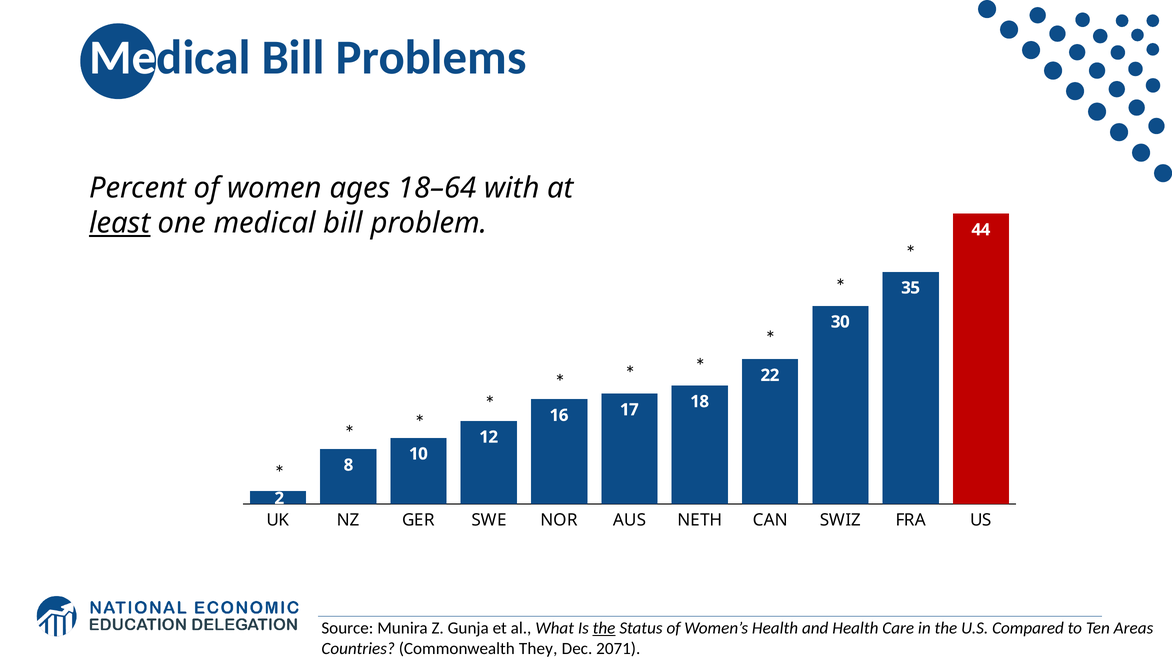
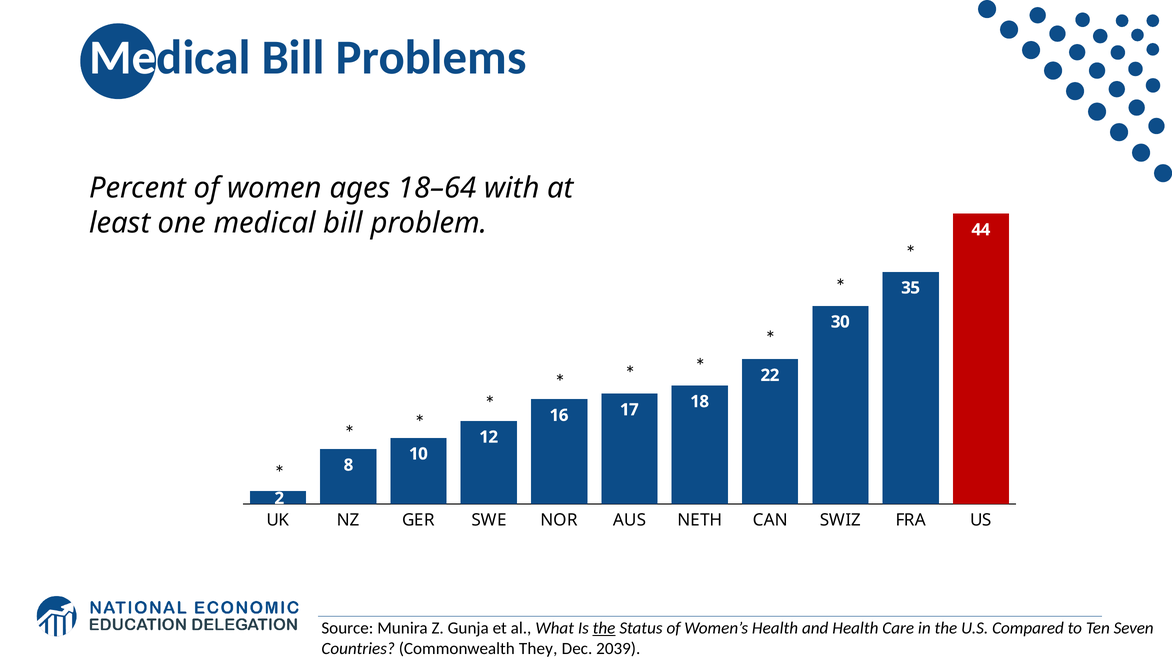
least underline: present -> none (120, 223)
Areas: Areas -> Seven (1134, 628)
2071: 2071 -> 2039 (618, 649)
